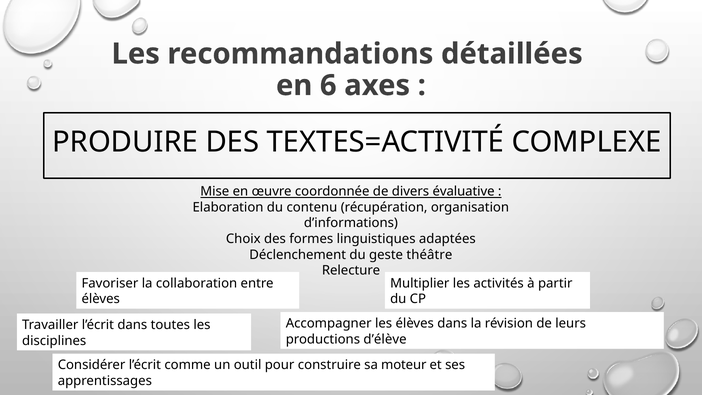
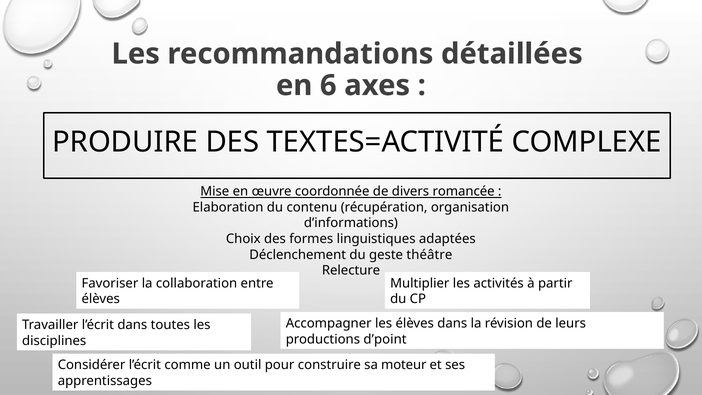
évaluative: évaluative -> romancée (464, 191)
d’élève: d’élève -> d’point (385, 339)
